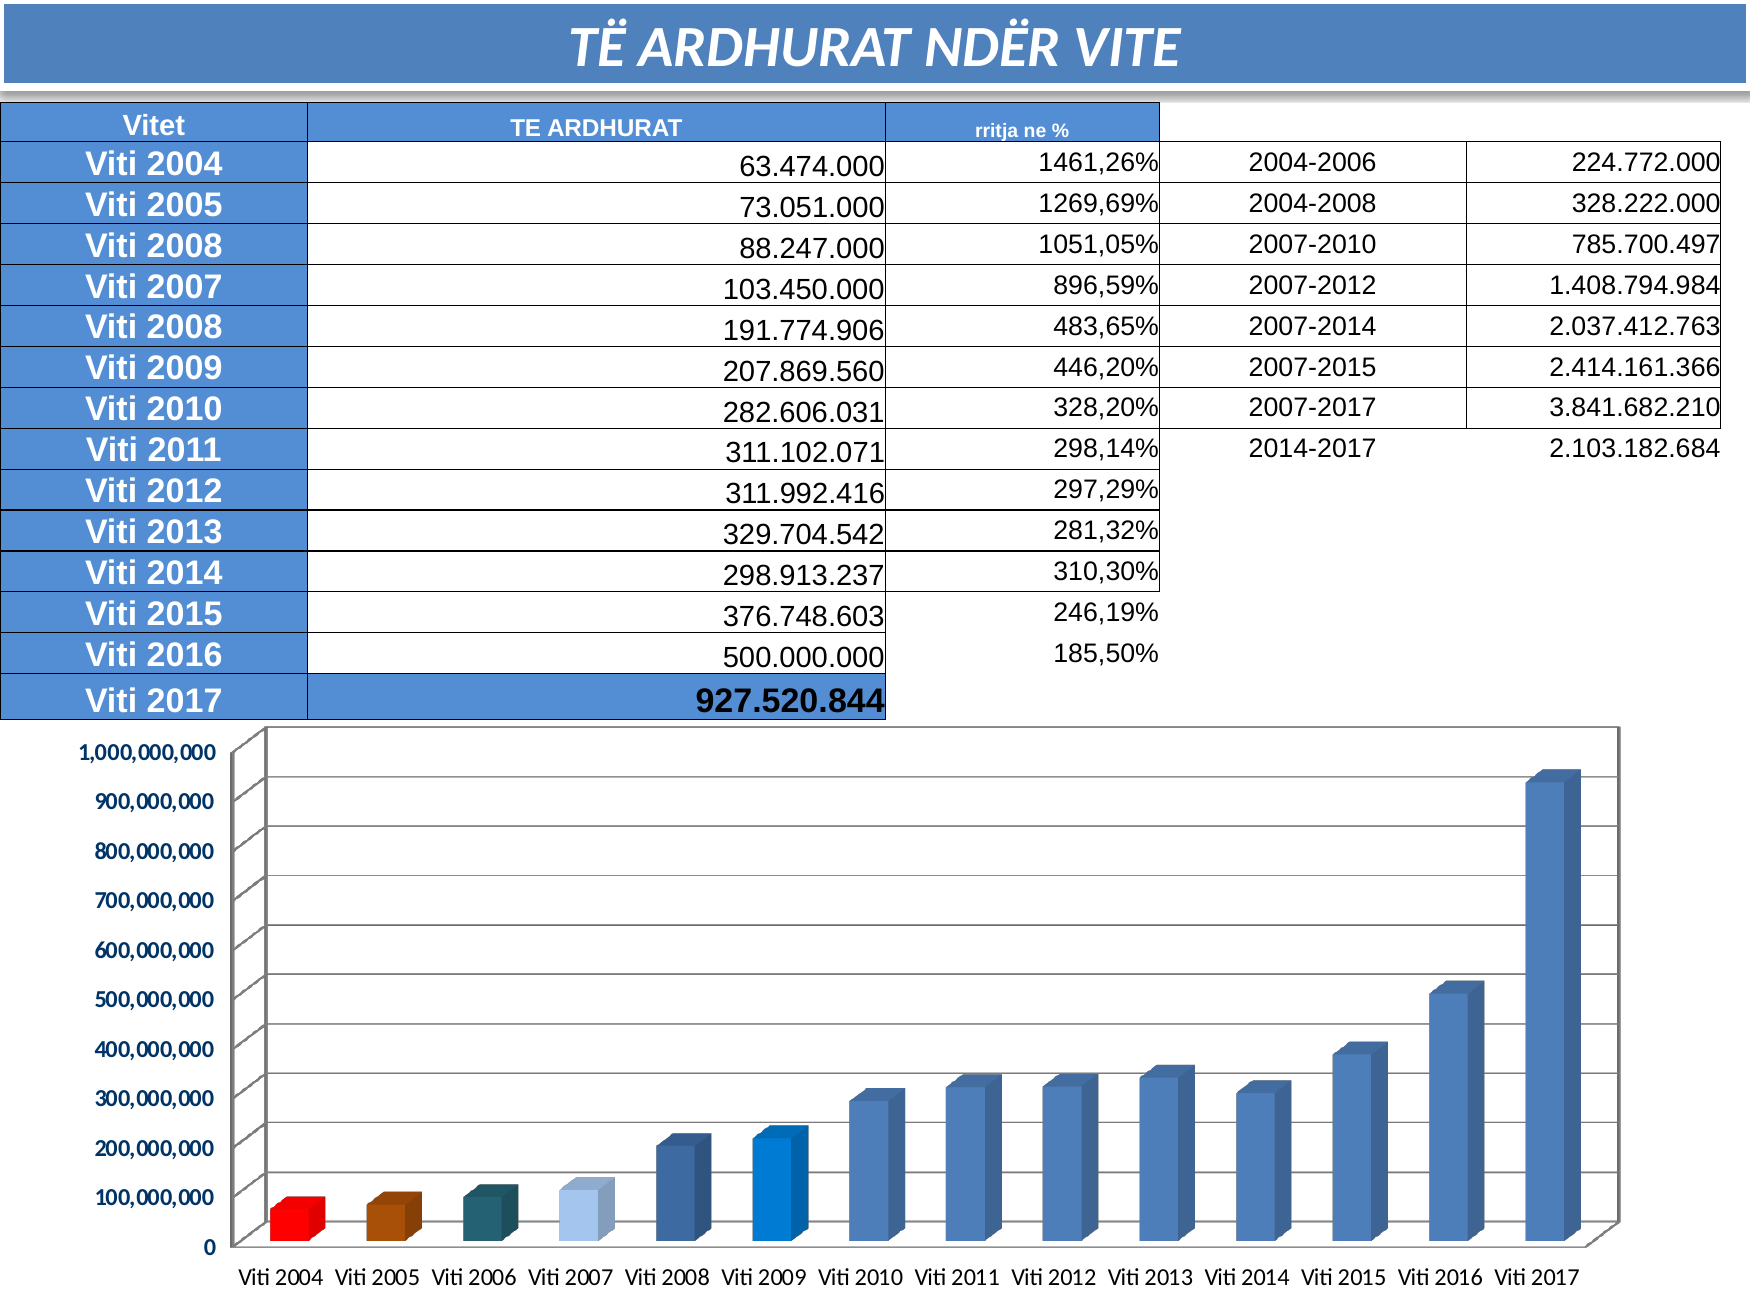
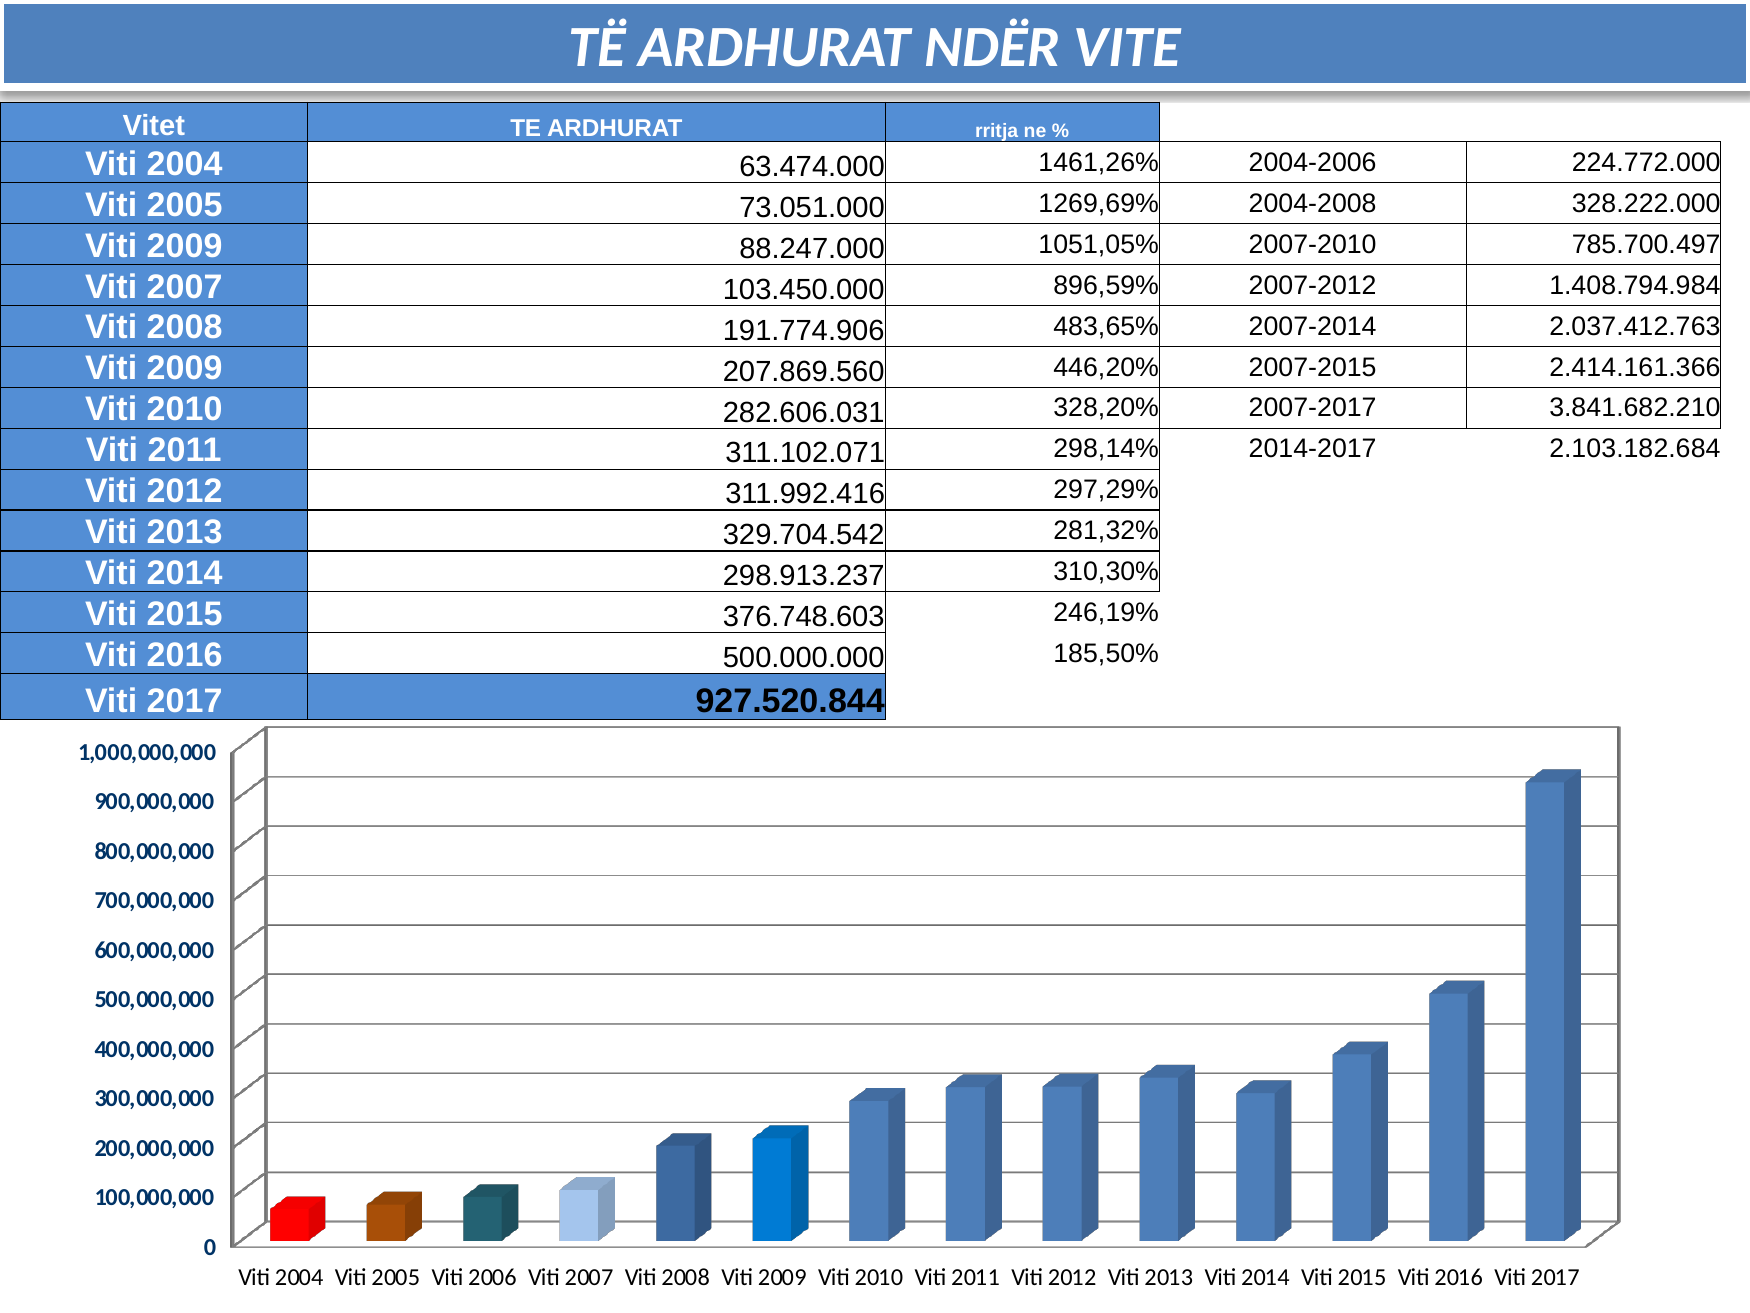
2008: 2008 -> 2009 (185, 246)
